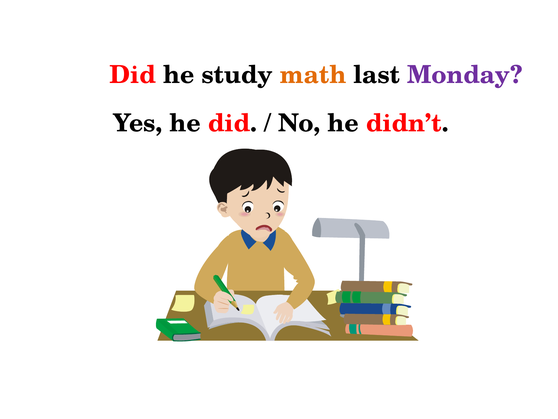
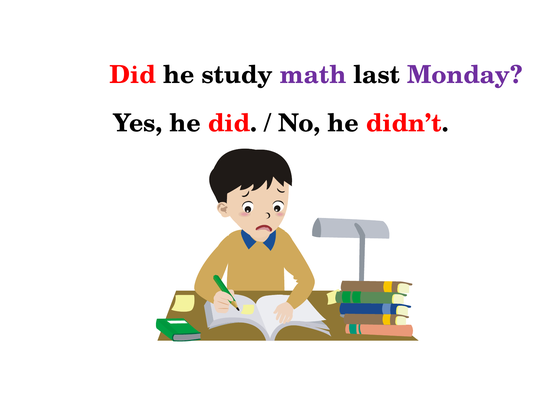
math colour: orange -> purple (313, 75)
